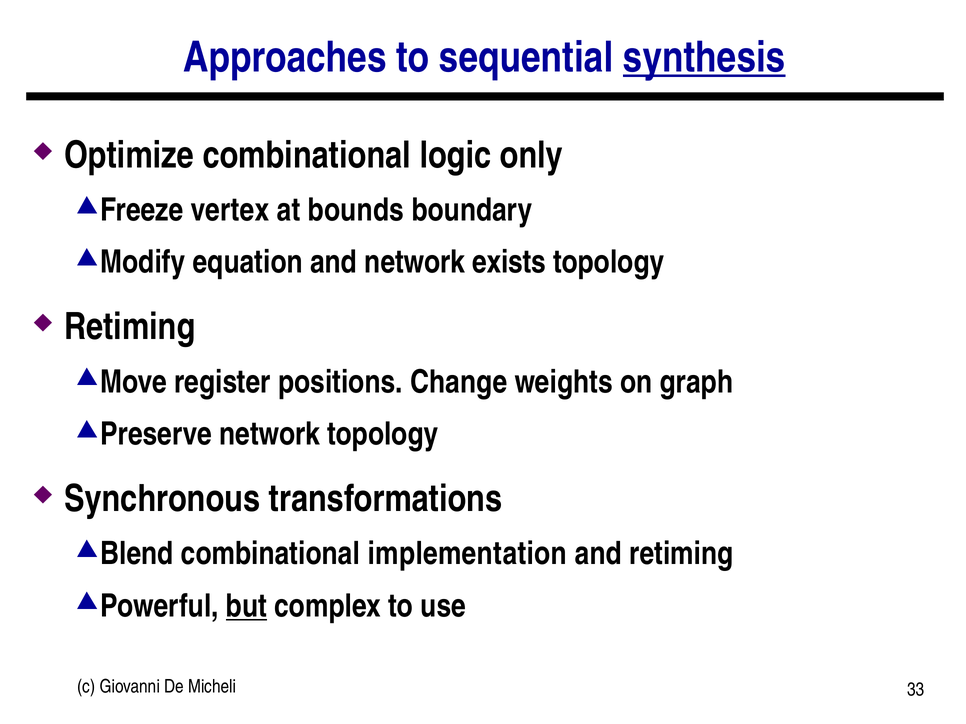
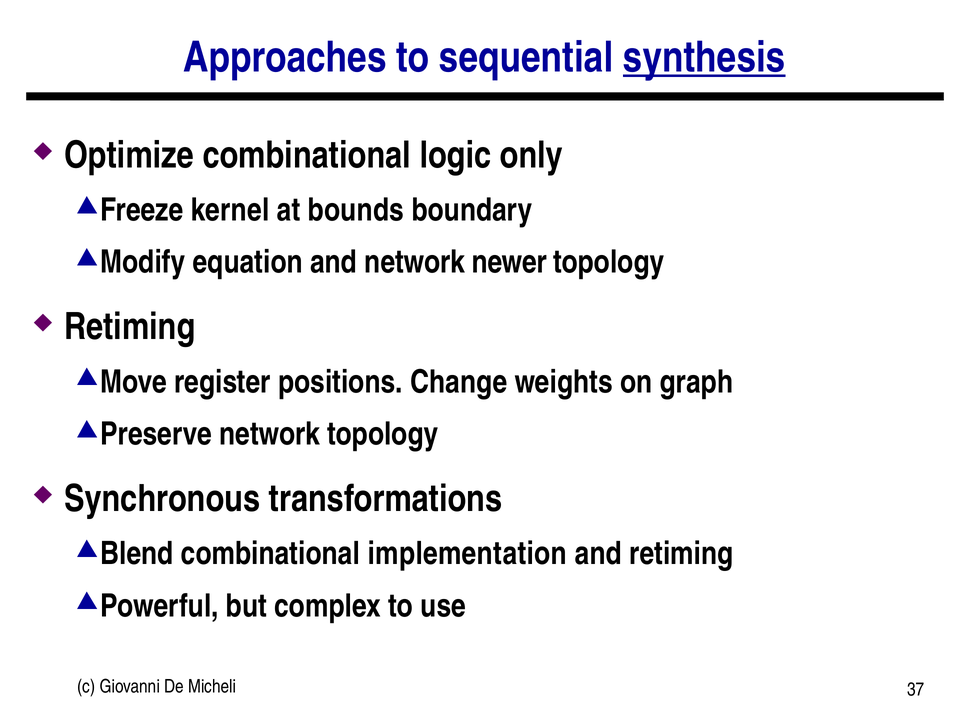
vertex: vertex -> kernel (230, 210)
exists: exists -> newer (509, 263)
but underline: present -> none (246, 606)
33: 33 -> 37 (916, 690)
